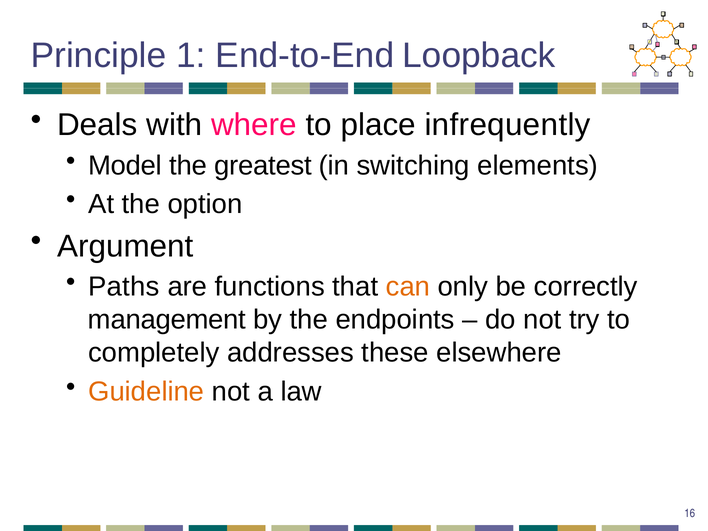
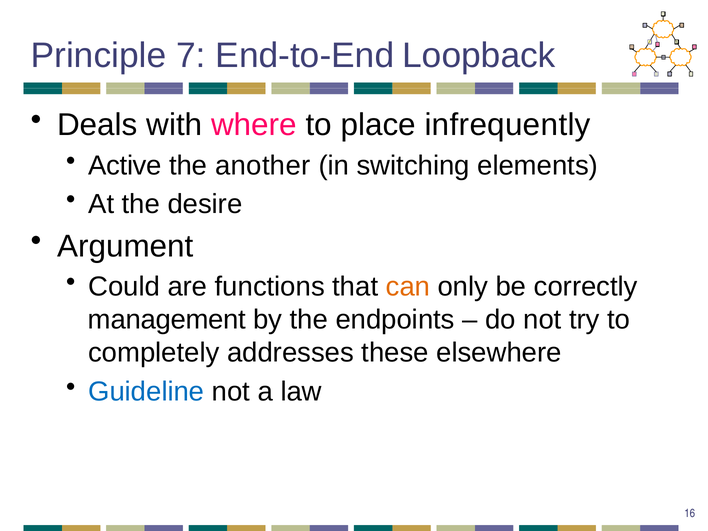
1: 1 -> 7 (191, 56)
Model: Model -> Active (125, 166)
greatest: greatest -> another (263, 166)
option: option -> desire (205, 204)
Paths: Paths -> Could (124, 287)
Guideline colour: orange -> blue (146, 391)
